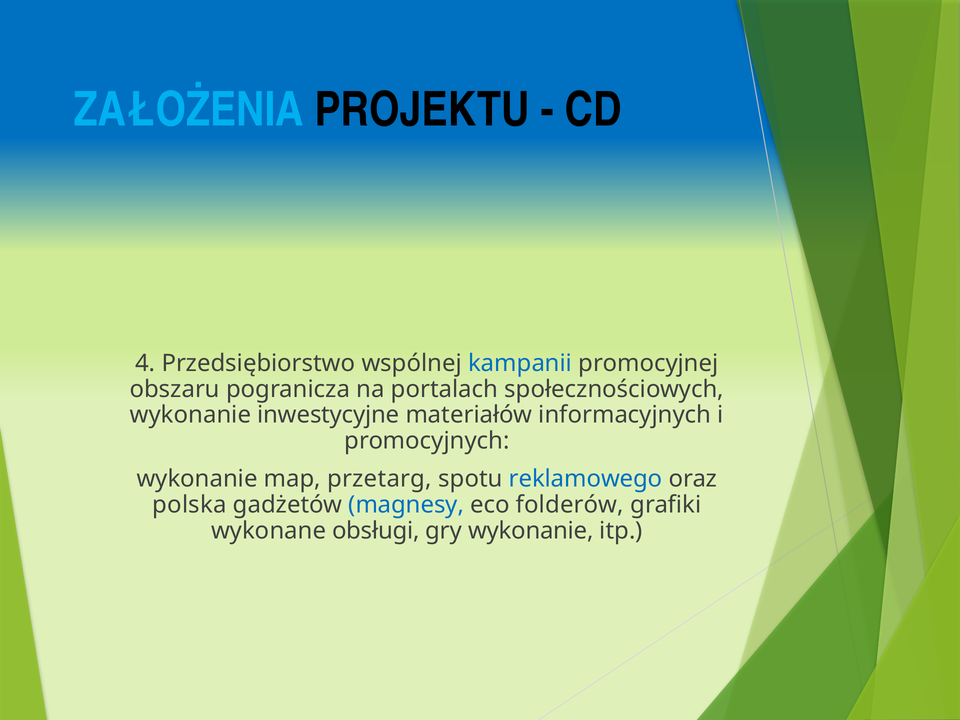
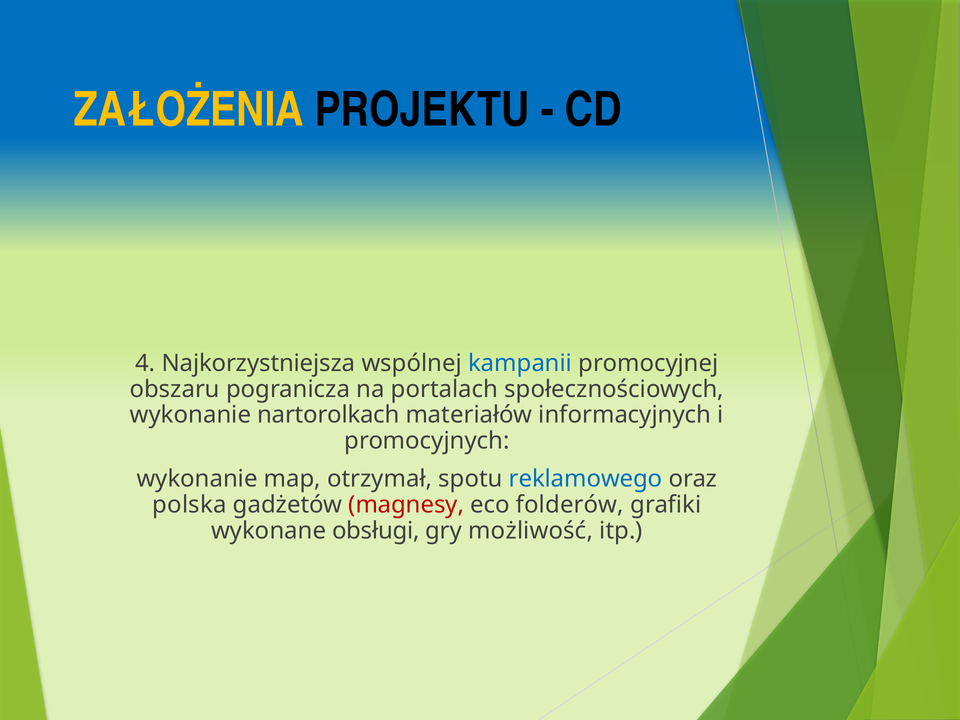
ZAŁOŻENIA colour: light blue -> yellow (189, 110)
Przedsiębiorstwo: Przedsiębiorstwo -> Najkorzystniejsza (259, 363)
inwestycyjne: inwestycyjne -> nartorolkach (328, 415)
przetarg: przetarg -> otrzymał (380, 479)
magnesy colour: blue -> red (406, 505)
gry wykonanie: wykonanie -> możliwość (531, 531)
